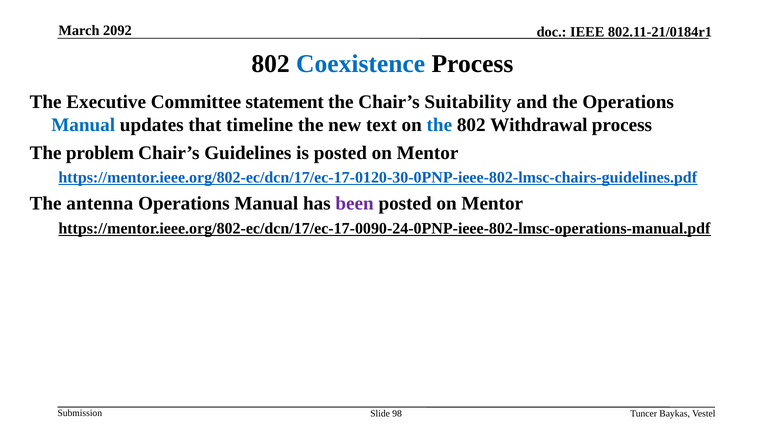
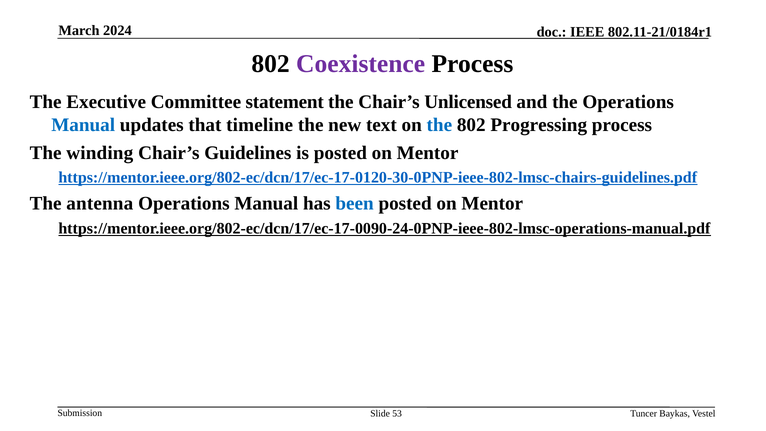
2092: 2092 -> 2024 (117, 30)
Coexistence colour: blue -> purple (361, 64)
Suitability: Suitability -> Unlicensed (468, 102)
Withdrawal: Withdrawal -> Progressing (539, 125)
problem: problem -> winding (100, 153)
been colour: purple -> blue (355, 204)
98: 98 -> 53 (397, 413)
